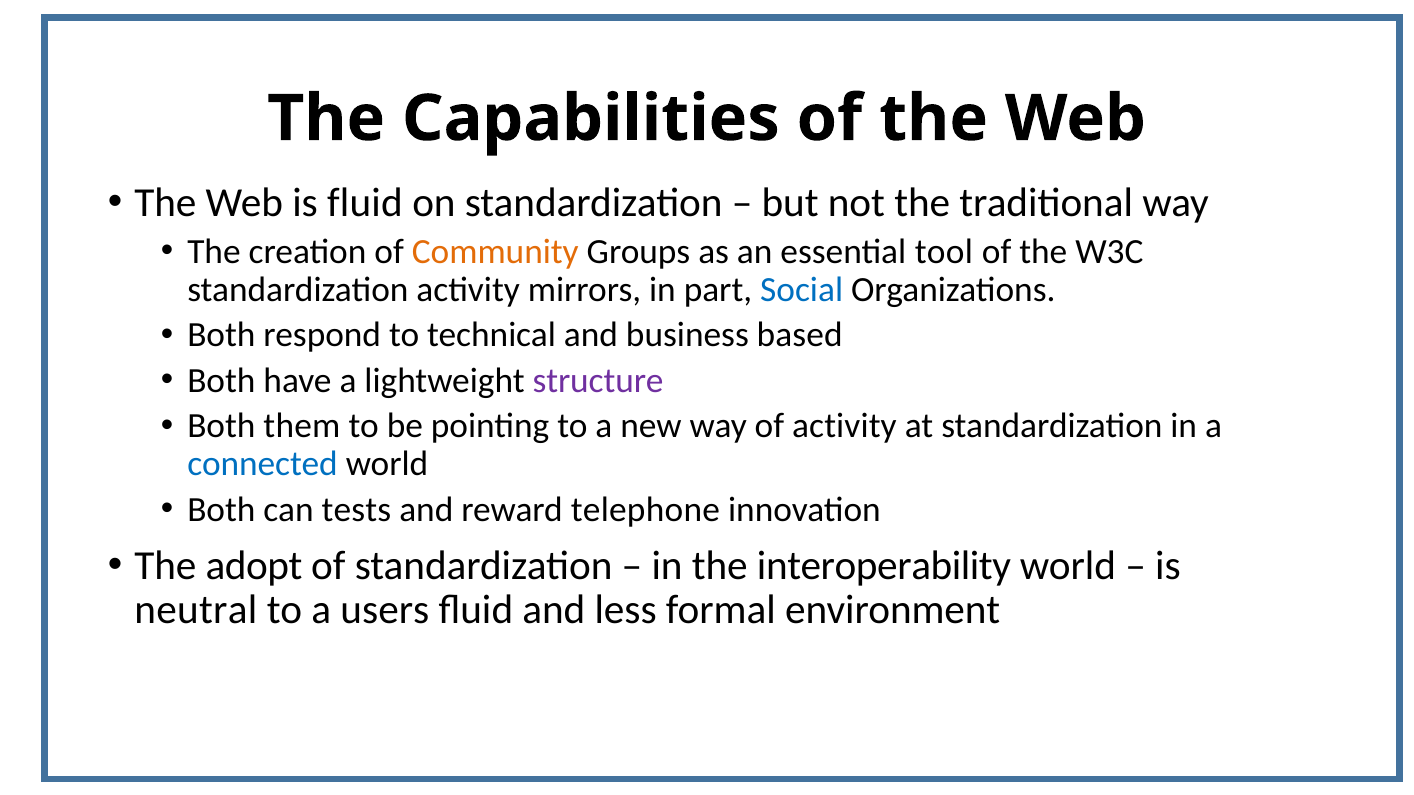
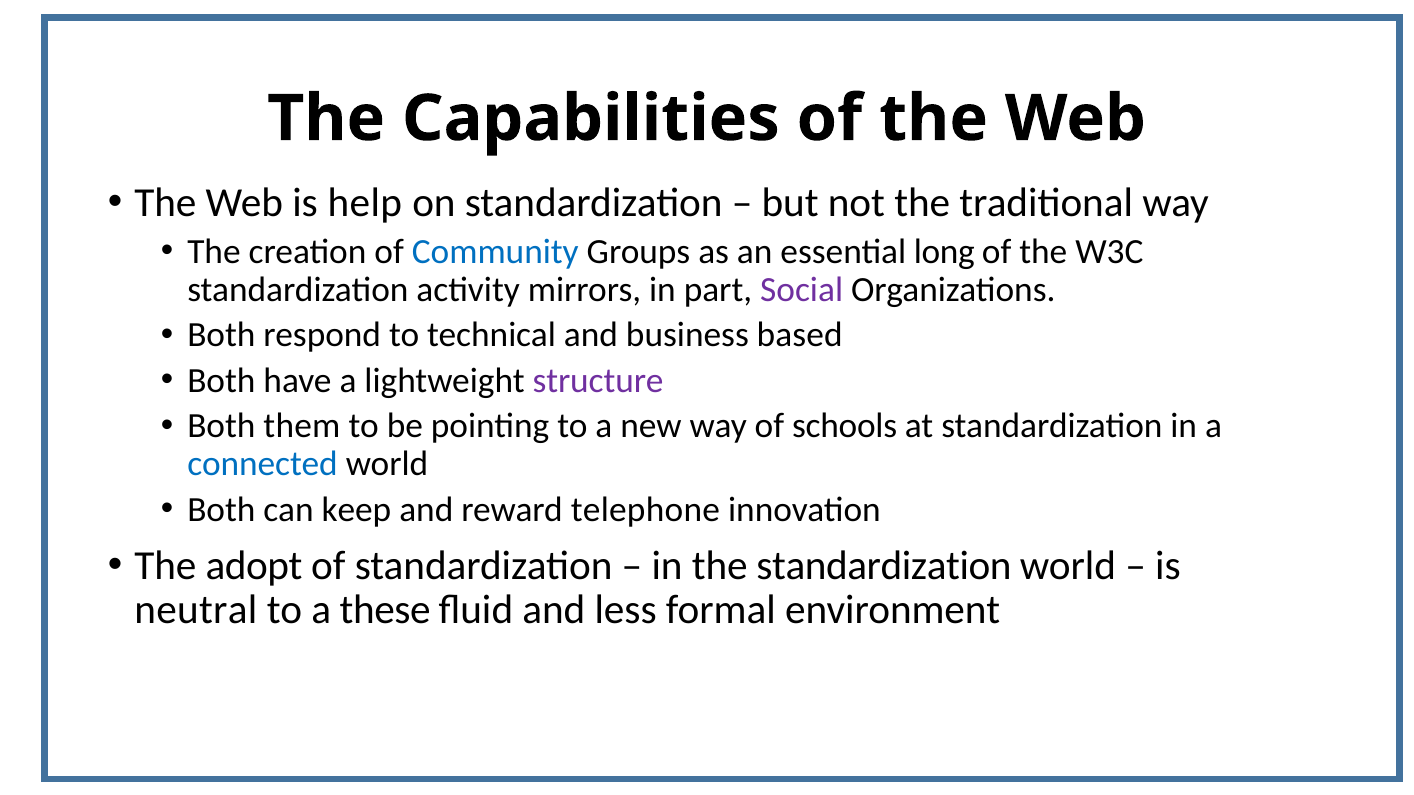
is fluid: fluid -> help (365, 203)
Community colour: orange -> blue (495, 252)
tool: tool -> long (944, 252)
Social colour: blue -> purple (802, 290)
of activity: activity -> schools (845, 426)
tests: tests -> keep (356, 510)
the interoperability: interoperability -> standardization (884, 566)
users: users -> these (385, 611)
